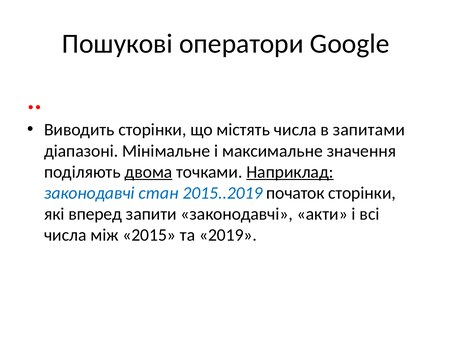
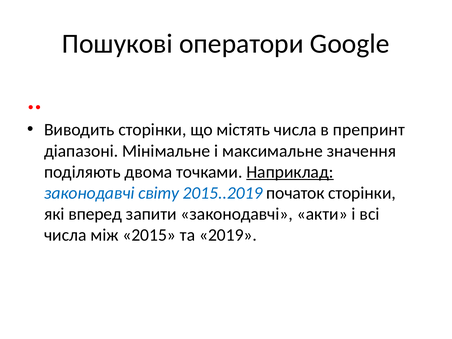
запитами: запитами -> препринт (369, 130)
двома underline: present -> none (148, 172)
стан: стан -> світу (159, 193)
